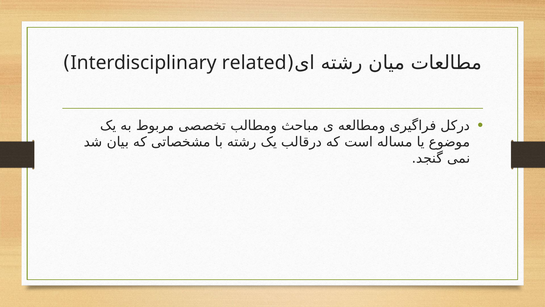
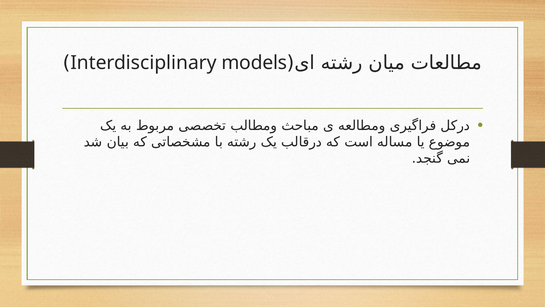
related: related -> models (254, 63)
